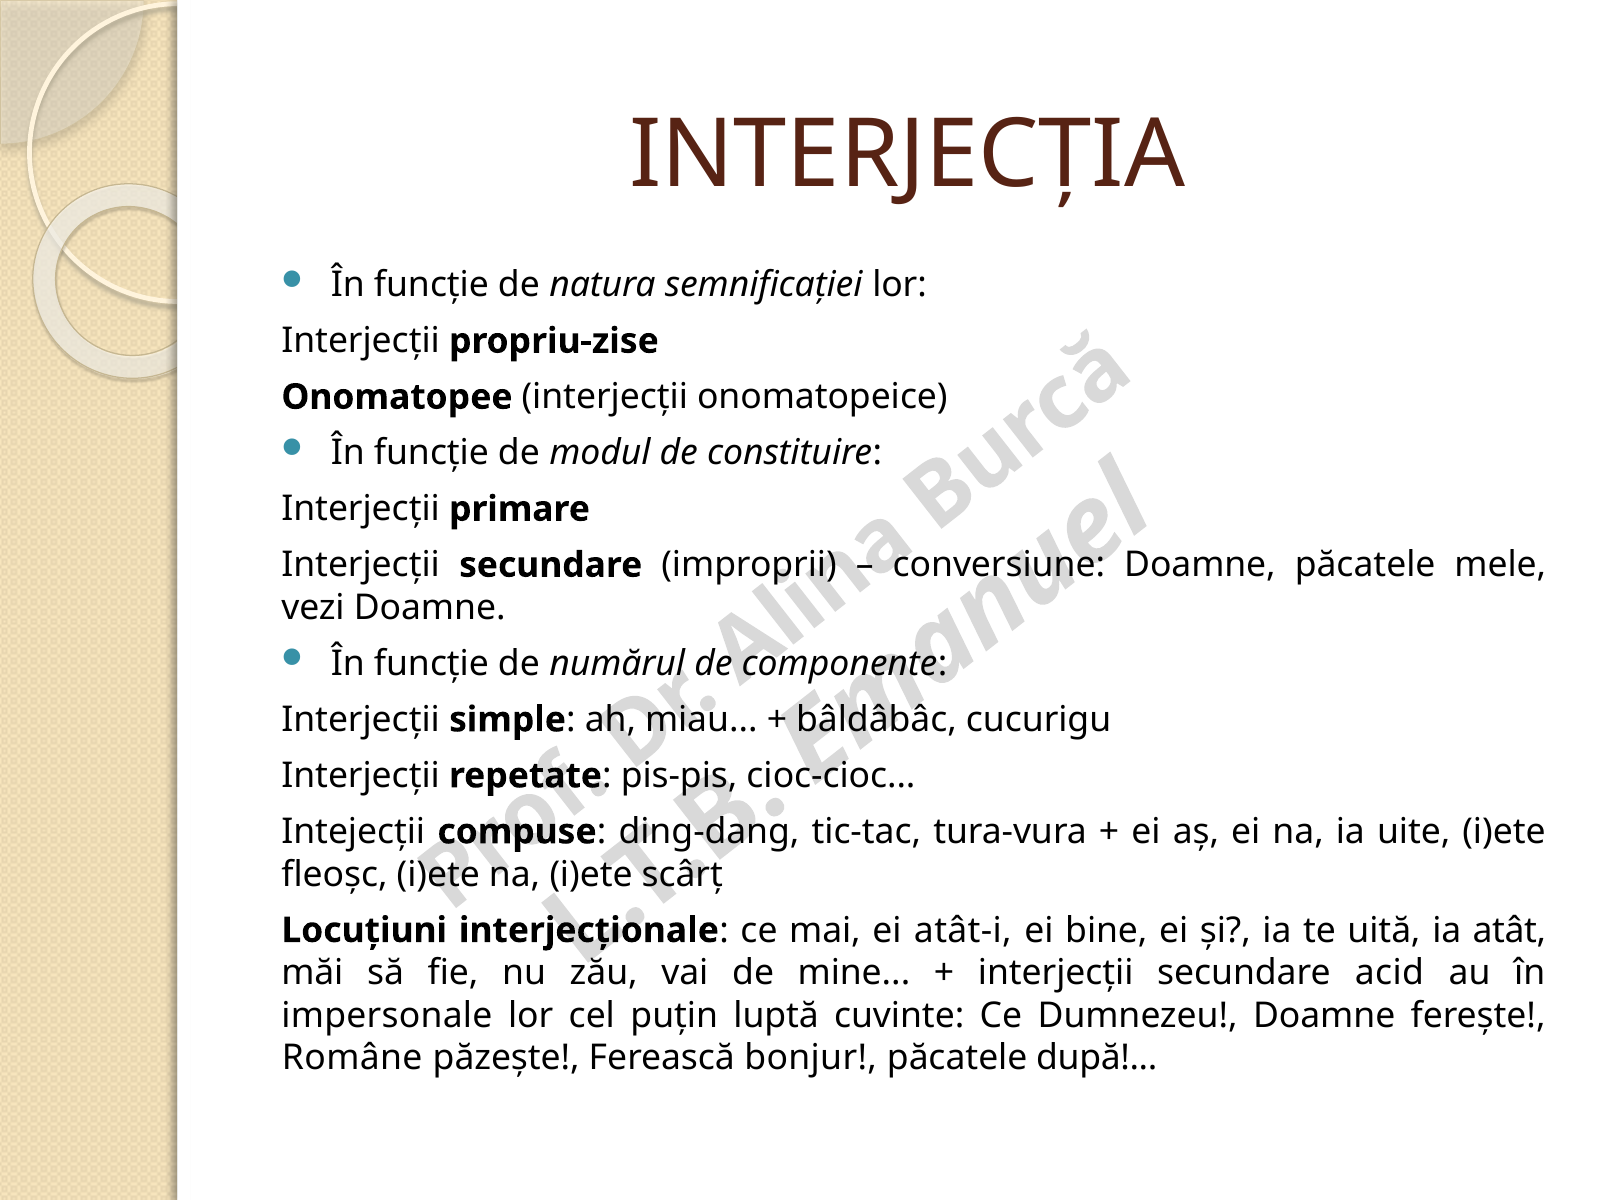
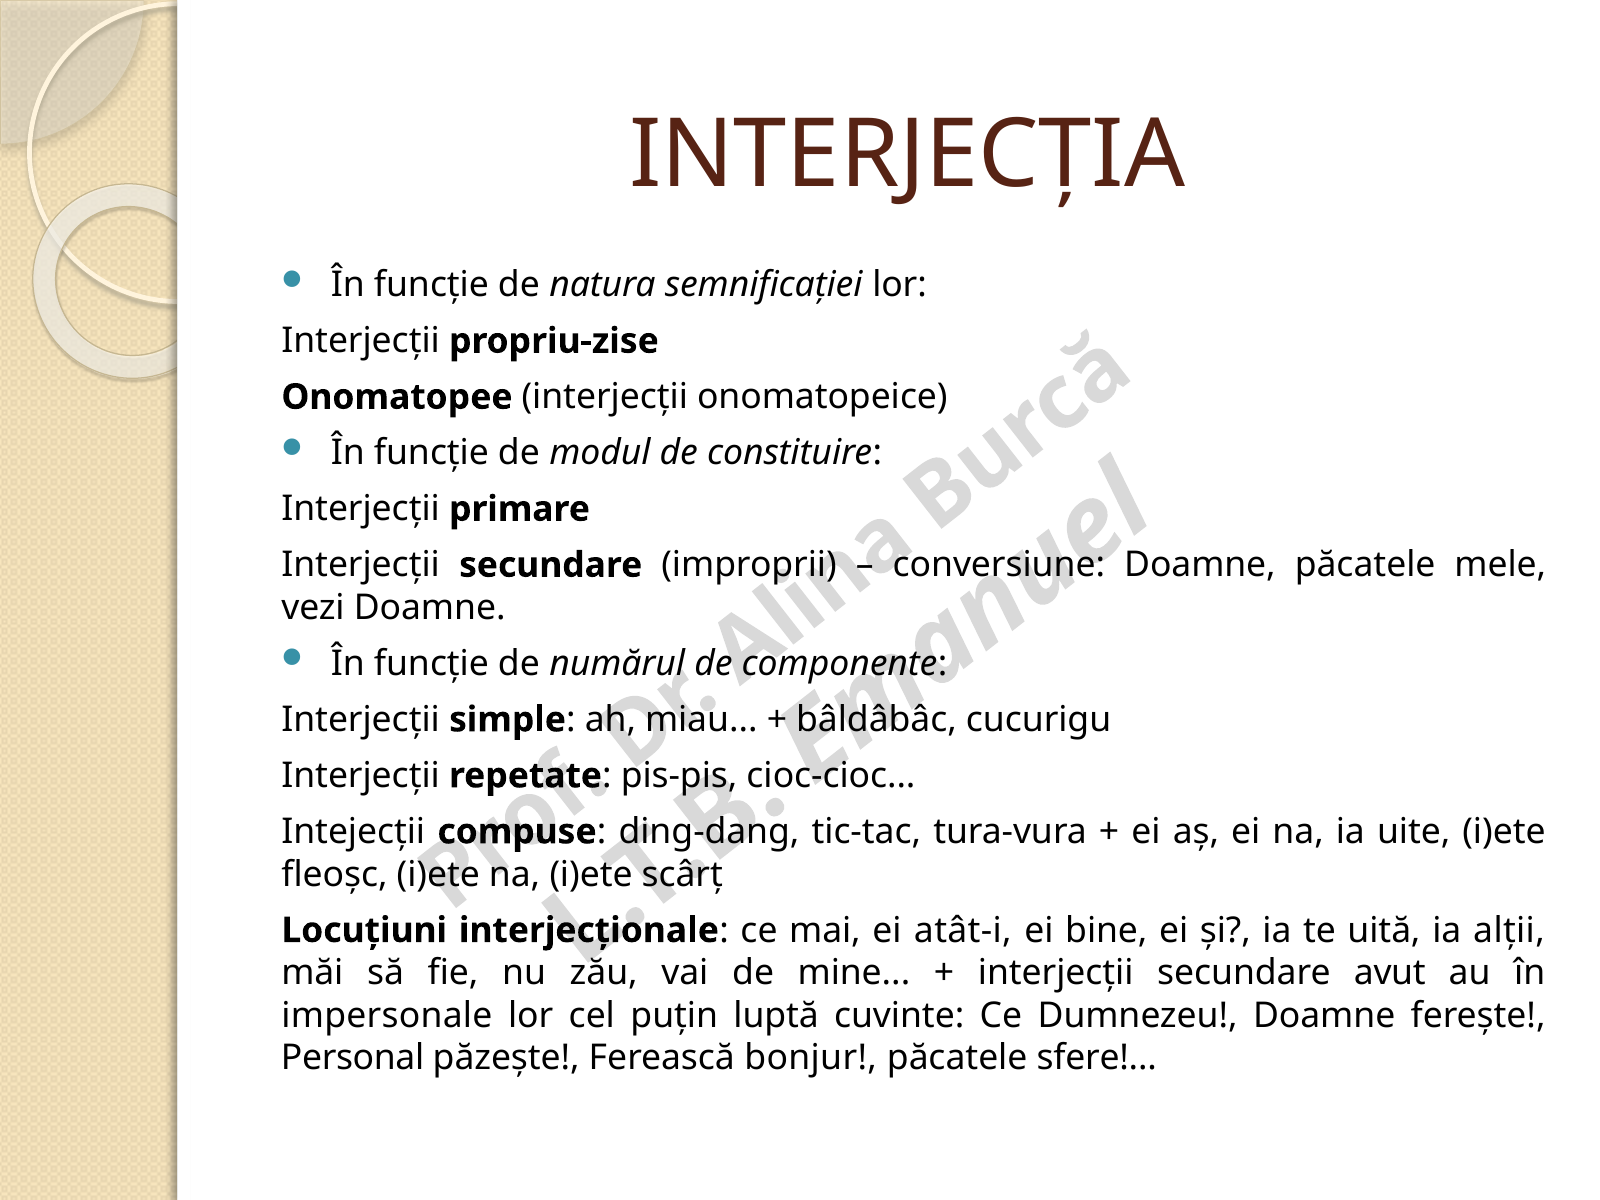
atât: atât -> alții (1509, 930)
acid: acid -> avut (1390, 973)
Române: Române -> Personal (353, 1058)
după: după -> sfere (1097, 1058)
